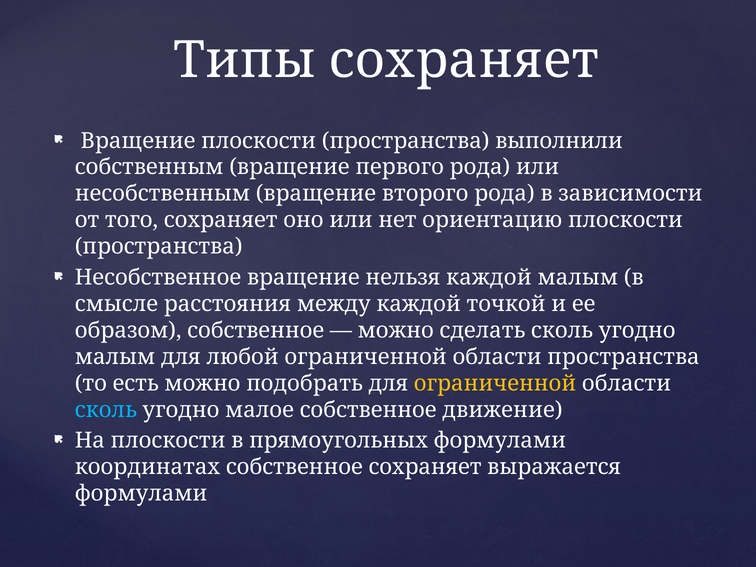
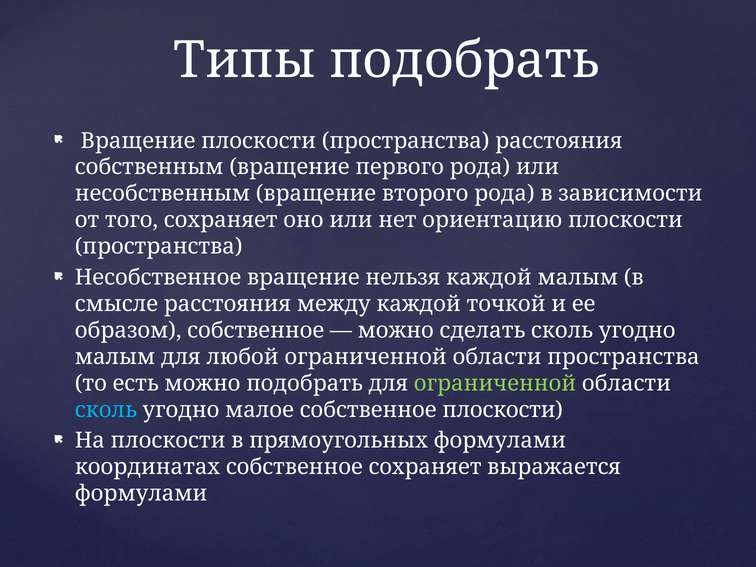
Типы сохраняет: сохраняет -> подобрать (464, 60)
пространства выполнили: выполнили -> расстояния (559, 141)
ограниченной colour: yellow -> light green (495, 383)
собственное движение: движение -> плоскости (503, 410)
